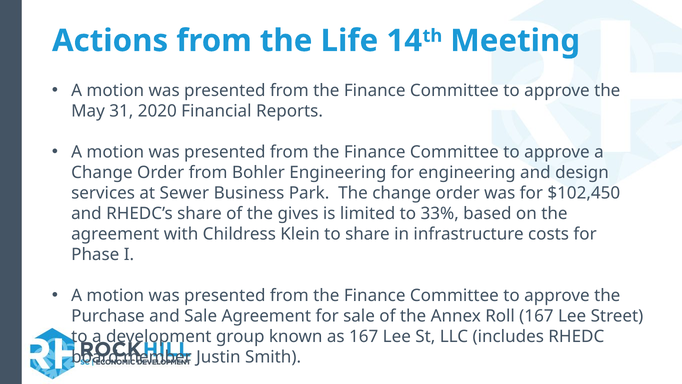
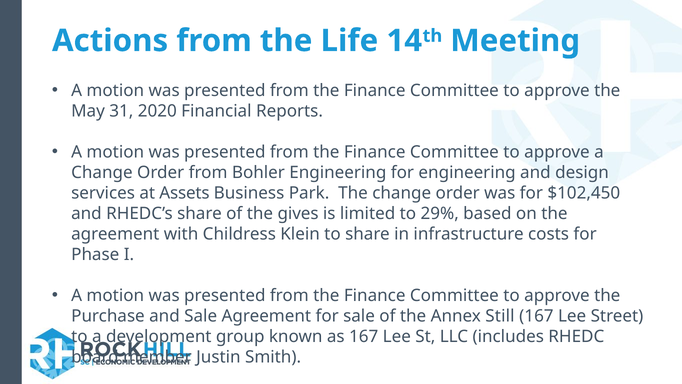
Sewer: Sewer -> Assets (184, 193)
33%: 33% -> 29% (440, 213)
Roll: Roll -> Still (500, 316)
